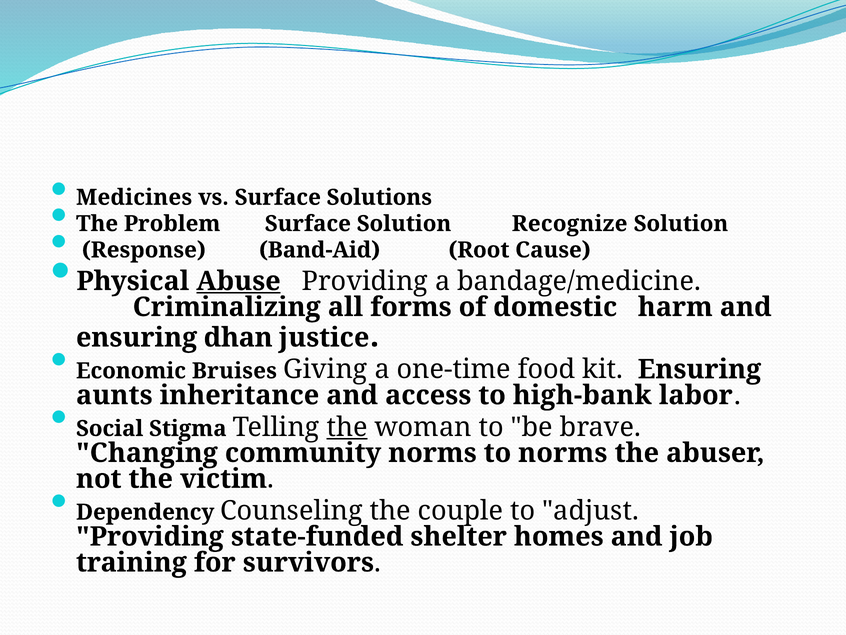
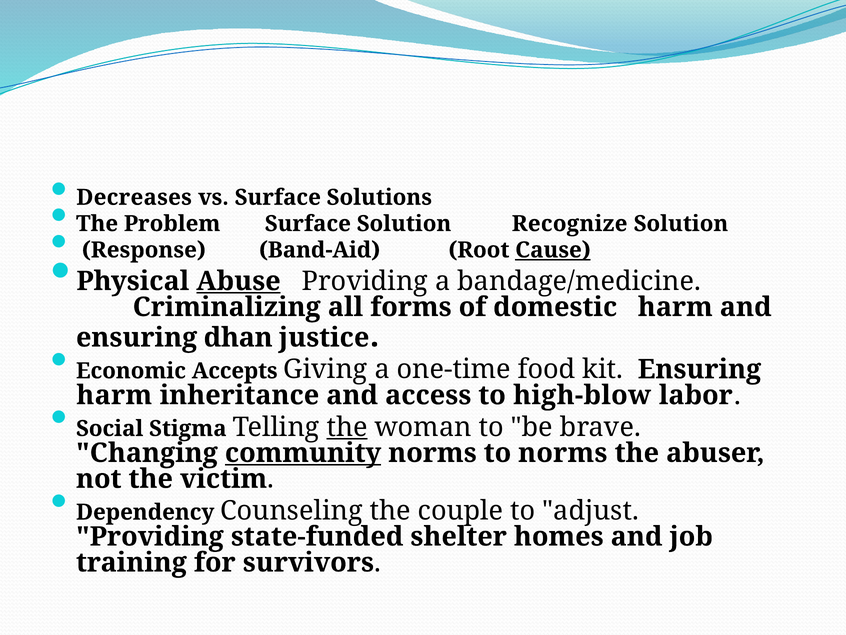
Medicines: Medicines -> Decreases (134, 197)
Cause underline: none -> present (553, 250)
Bruises: Bruises -> Accepts (235, 371)
aunts: aunts -> harm (114, 395)
high-bank: high-bank -> high-blow (582, 395)
community underline: none -> present (303, 453)
